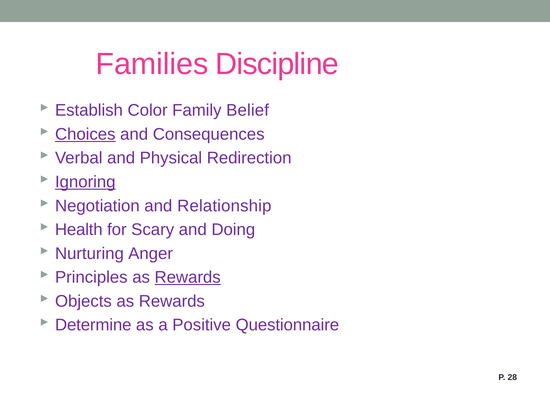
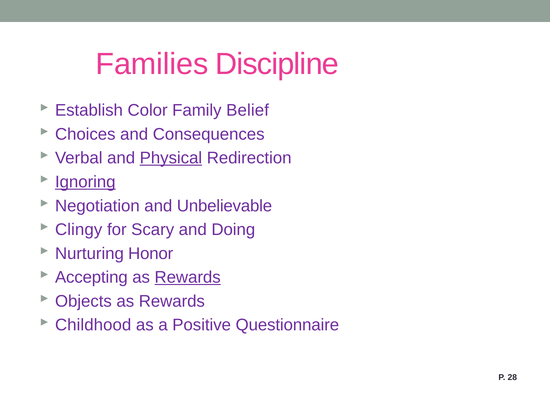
Choices underline: present -> none (85, 134)
Physical underline: none -> present (171, 158)
Relationship: Relationship -> Unbelievable (225, 206)
Health: Health -> Clingy (79, 229)
Anger: Anger -> Honor (151, 253)
Principles: Principles -> Accepting (91, 277)
Determine: Determine -> Childhood (93, 325)
